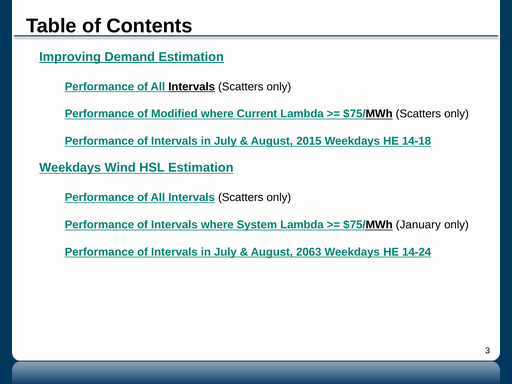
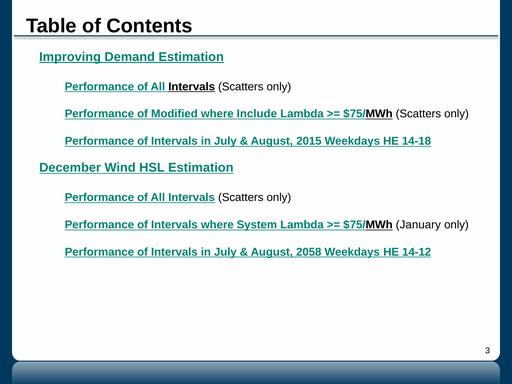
Current: Current -> Include (257, 114)
Weekdays: Weekdays -> December (70, 168)
2063: 2063 -> 2058 (309, 252)
14-24: 14-24 -> 14-12 (417, 252)
